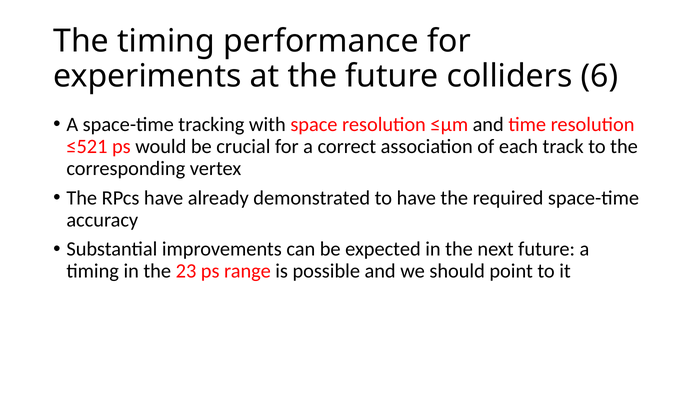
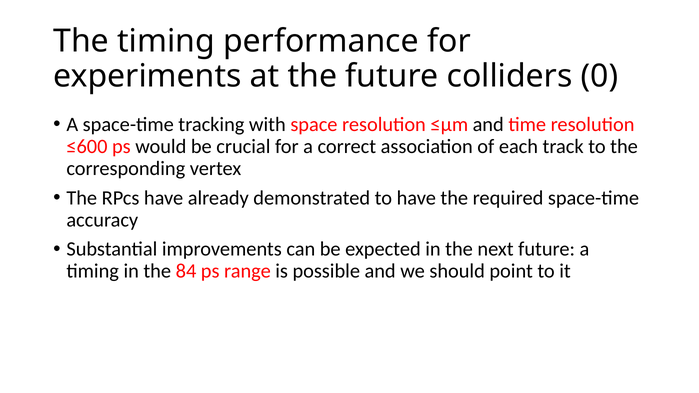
6: 6 -> 0 (600, 76)
≤521: ≤521 -> ≤600 (87, 147)
23: 23 -> 84 (186, 271)
